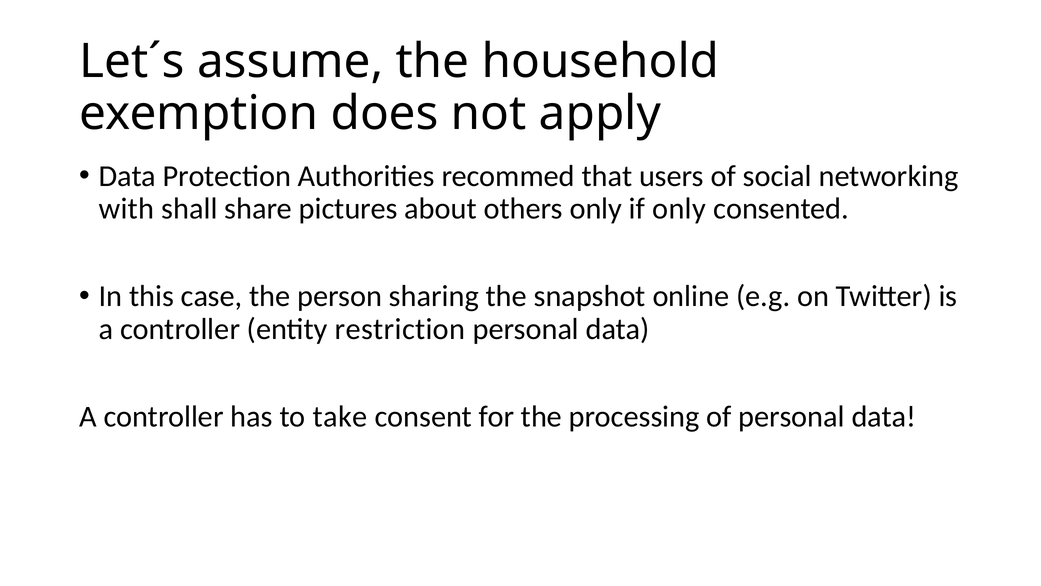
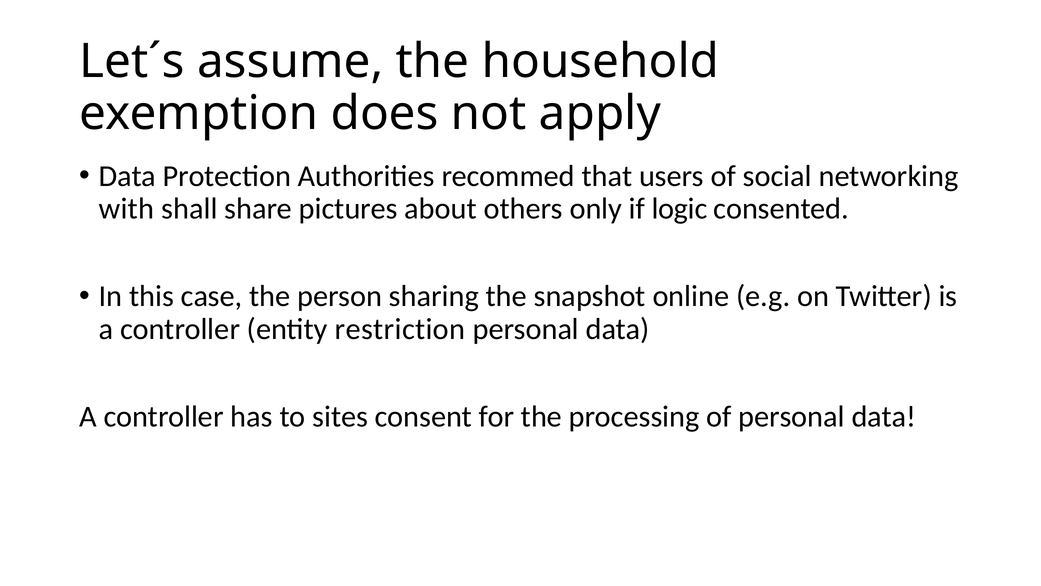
if only: only -> logic (679, 209)
take: take -> sites (340, 416)
